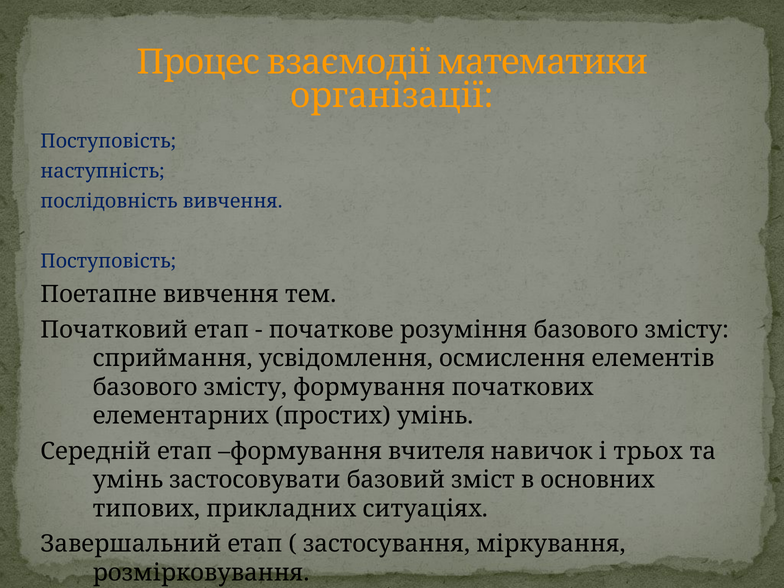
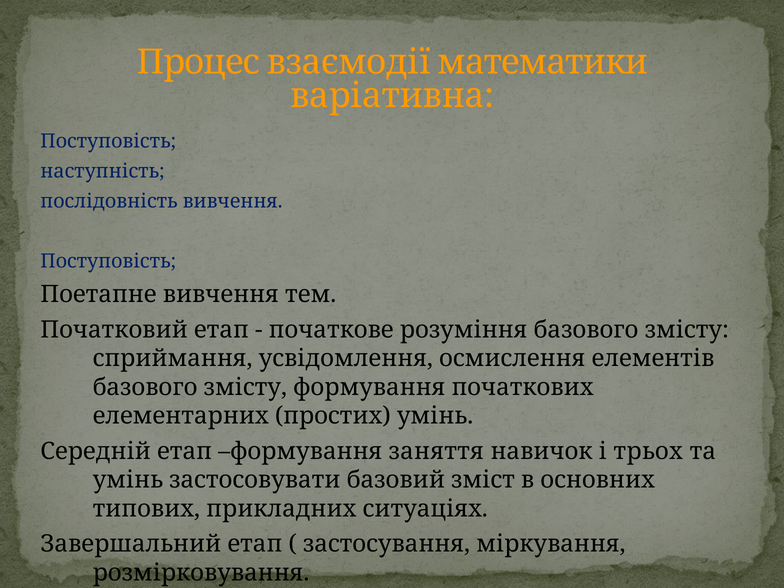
організації: організації -> варіативна (392, 96)
вчителя: вчителя -> заняття (436, 451)
